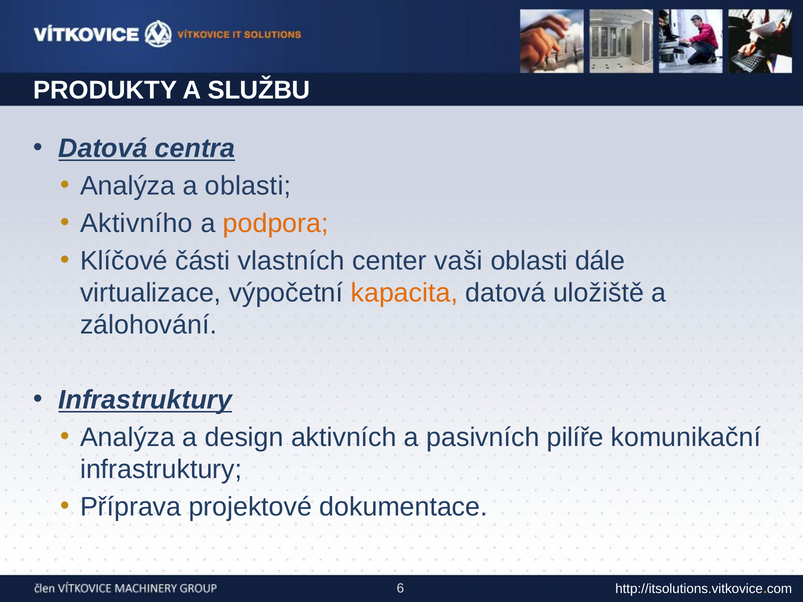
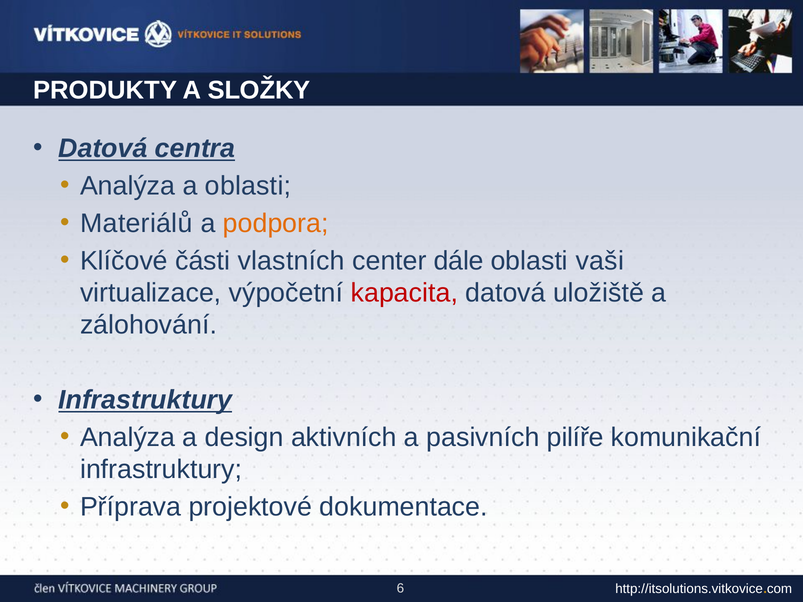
SLUŽBU: SLUŽBU -> SLOŽKY (259, 91)
Aktivního: Aktivního -> Materiálů (136, 223)
vaši: vaši -> dále (459, 261)
dále: dále -> vaši (600, 261)
kapacita colour: orange -> red (404, 293)
